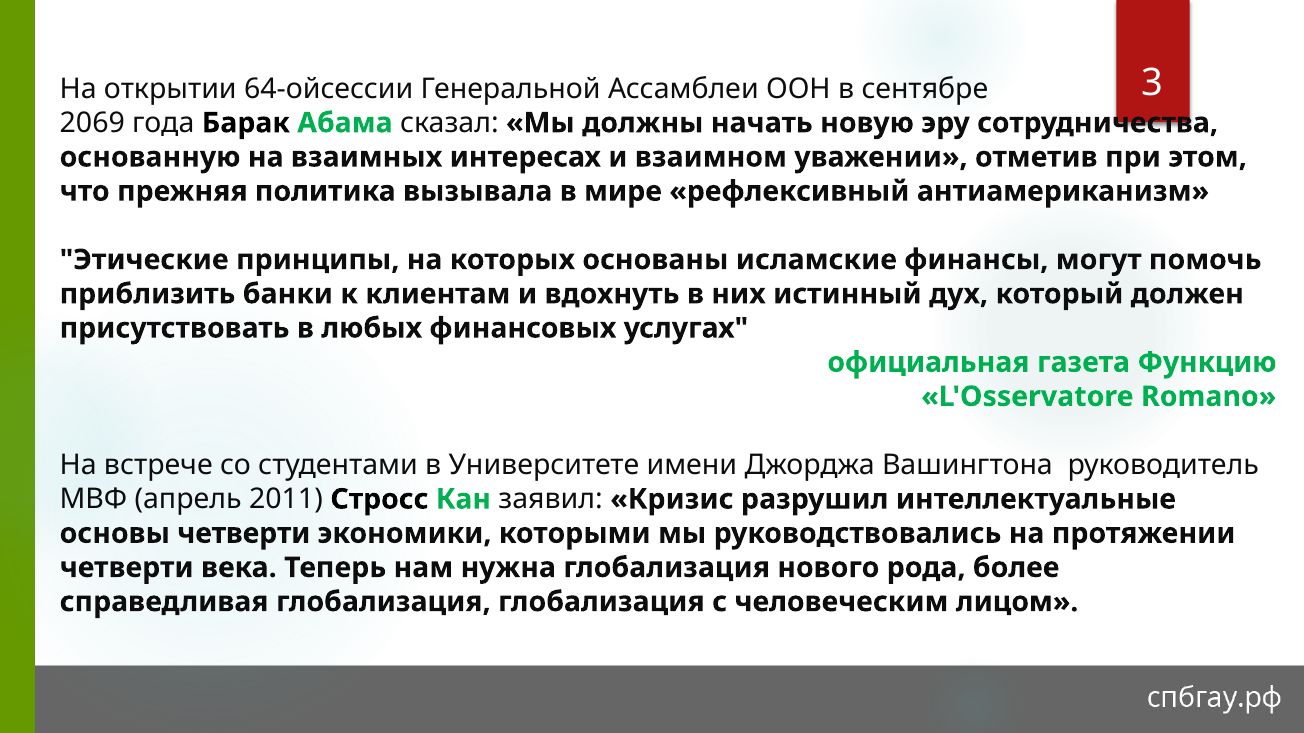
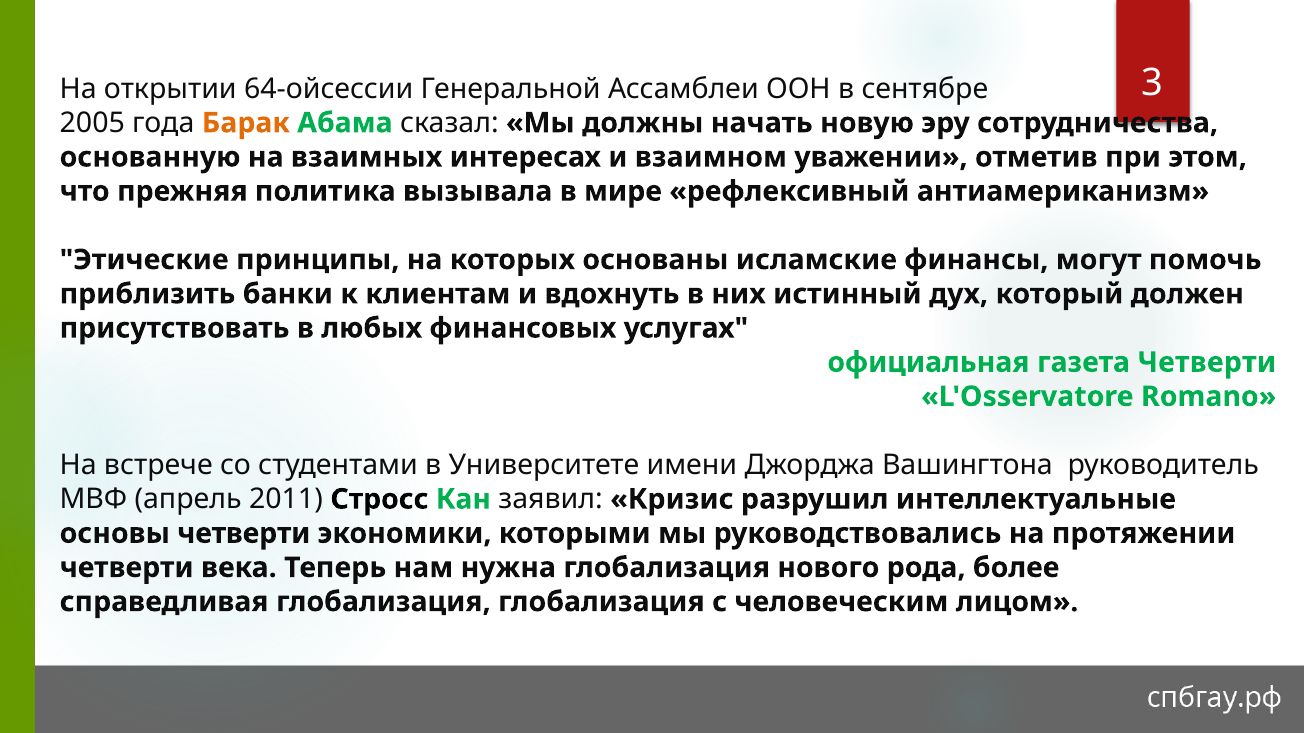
2069: 2069 -> 2005 (92, 123)
Барак colour: black -> orange (246, 123)
газета Функцию: Функцию -> Четверти (1207, 363)
